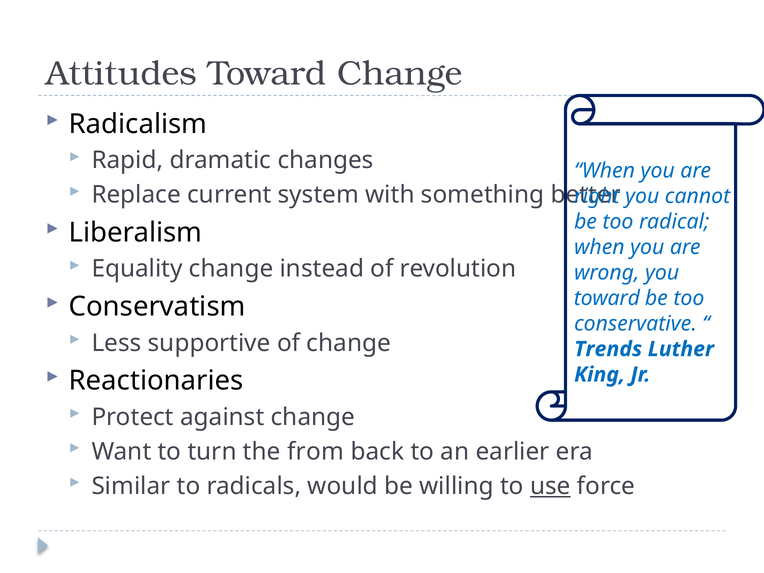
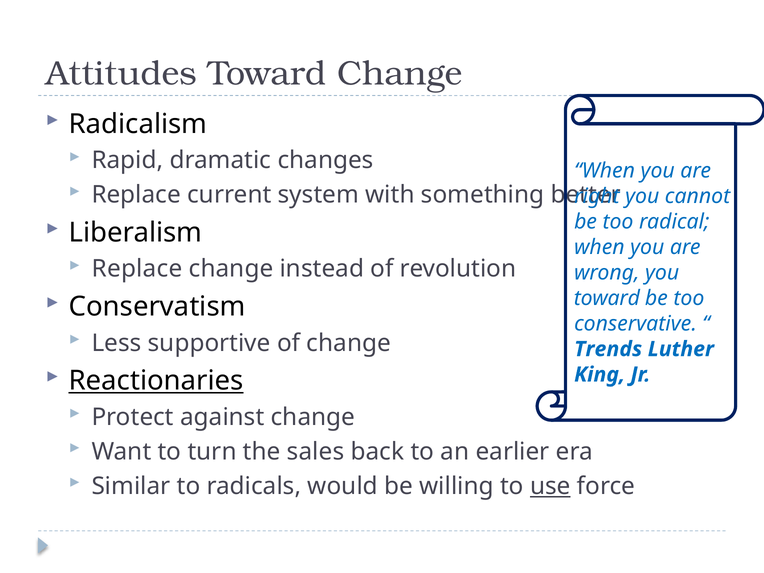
Equality: Equality -> Replace (137, 269)
Reactionaries underline: none -> present (156, 381)
from: from -> sales (316, 452)
